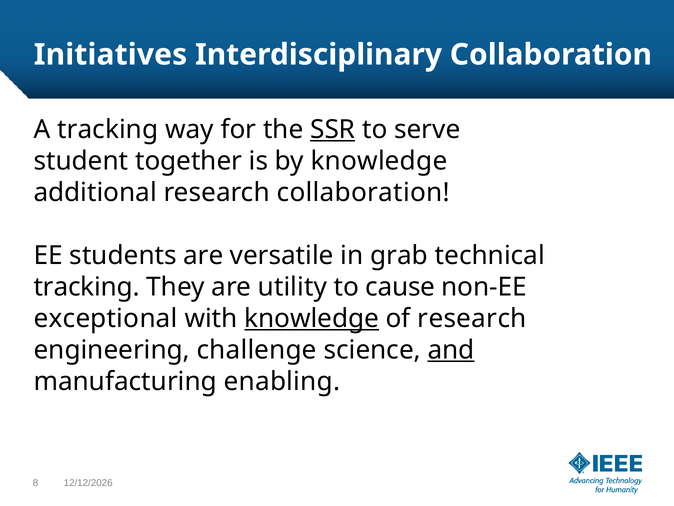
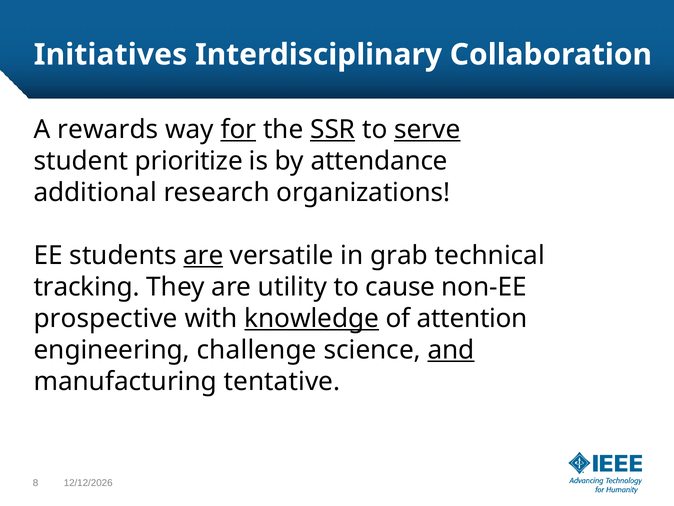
A tracking: tracking -> rewards (108, 129)
for underline: none -> present (238, 129)
serve underline: none -> present (427, 129)
together: together -> prioritize (189, 161)
by knowledge: knowledge -> attendance (379, 161)
research collaboration: collaboration -> organizations (363, 192)
are underline: none -> present (203, 255)
exceptional: exceptional -> prospective (106, 318)
of research: research -> attention (472, 318)
enabling: enabling -> tentative (282, 381)
